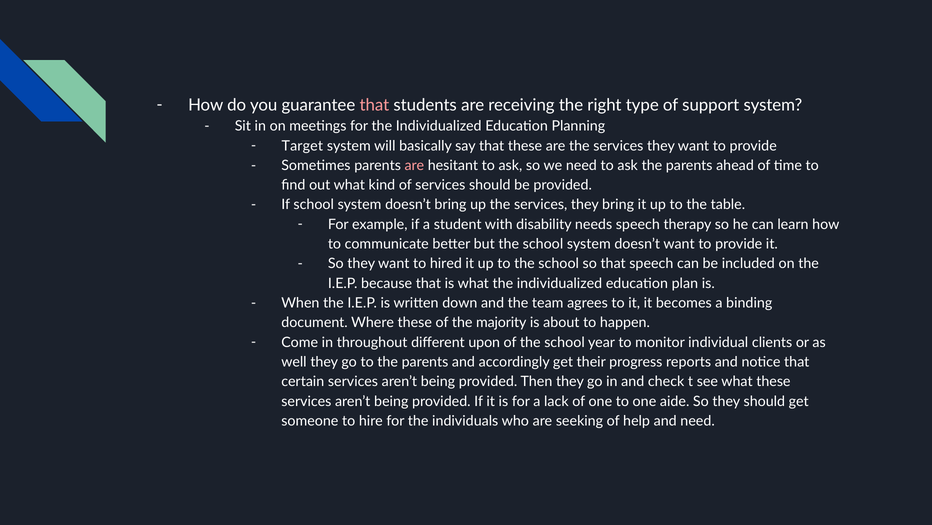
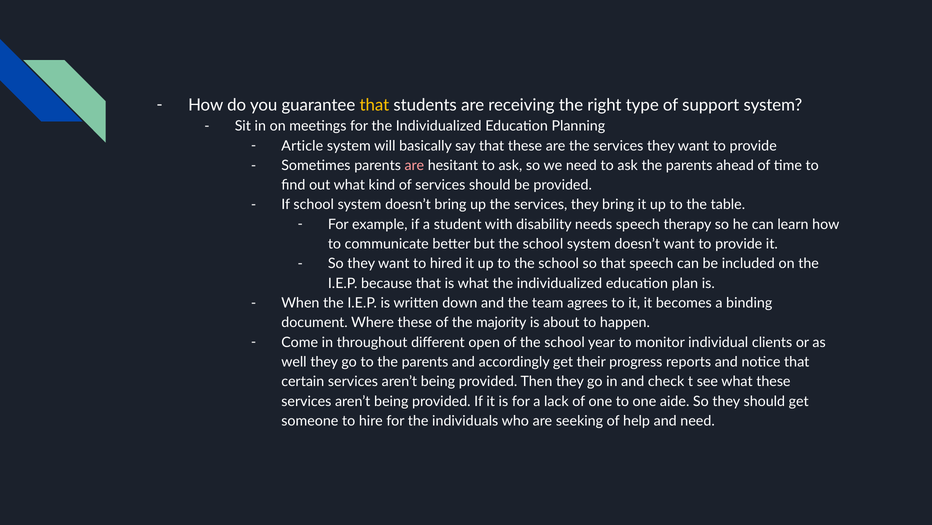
that colour: pink -> yellow (374, 105)
Target: Target -> Article (302, 146)
upon: upon -> open (484, 342)
